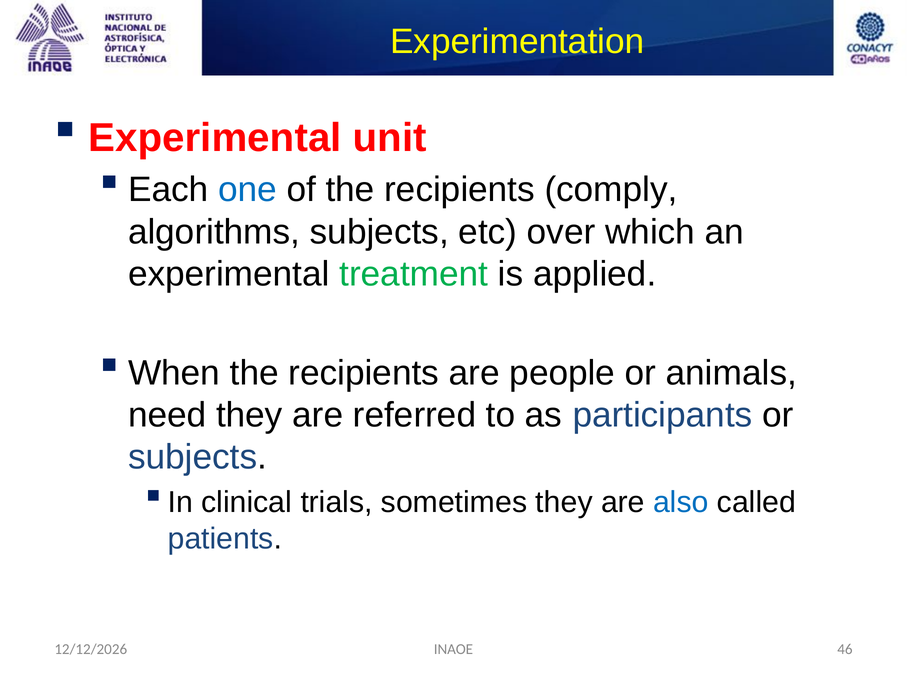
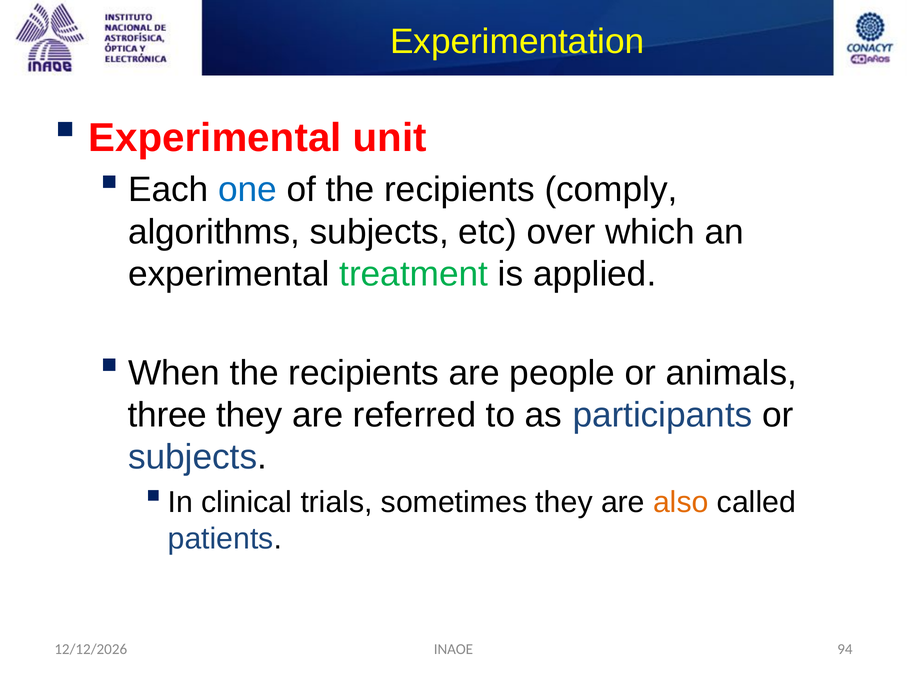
need: need -> three (167, 415)
also colour: blue -> orange (681, 502)
46: 46 -> 94 (845, 649)
